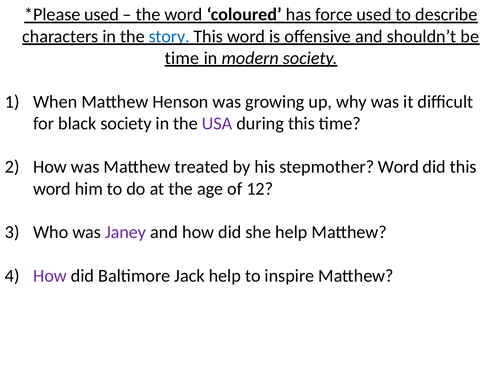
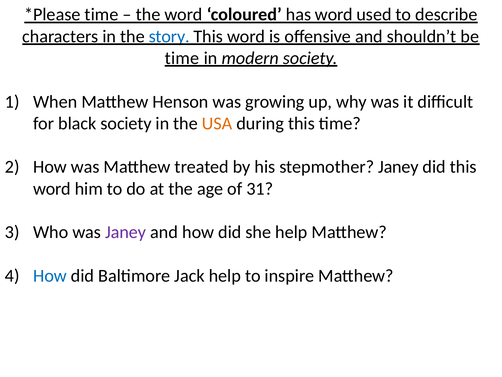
used: used -> time (101, 15)
has force: force -> word (334, 15)
USA colour: purple -> orange (217, 123)
stepmother Word: Word -> Janey (398, 167)
12: 12 -> 31 (260, 189)
How colour: purple -> blue (50, 275)
